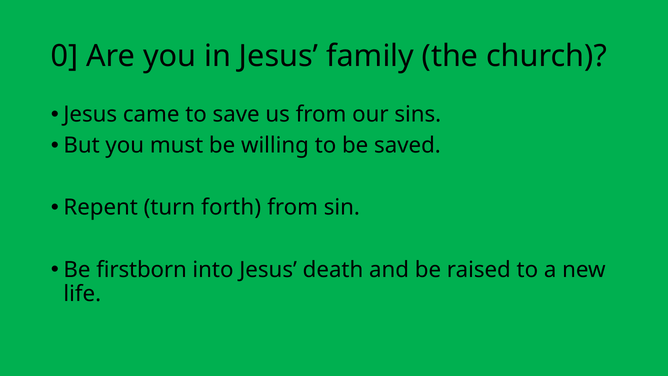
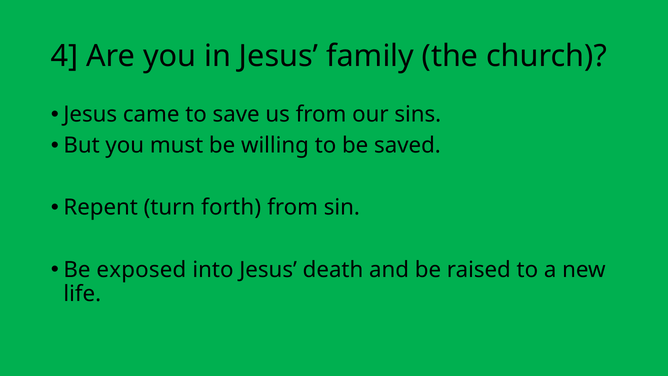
0: 0 -> 4 (65, 56)
firstborn: firstborn -> exposed (141, 270)
